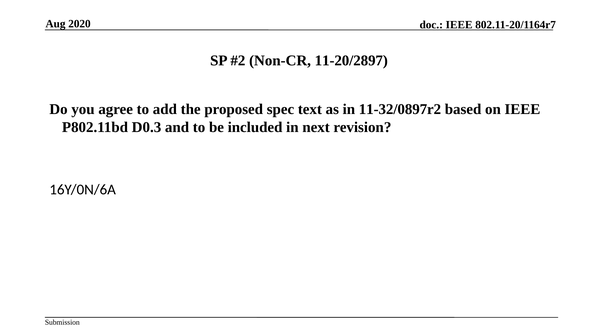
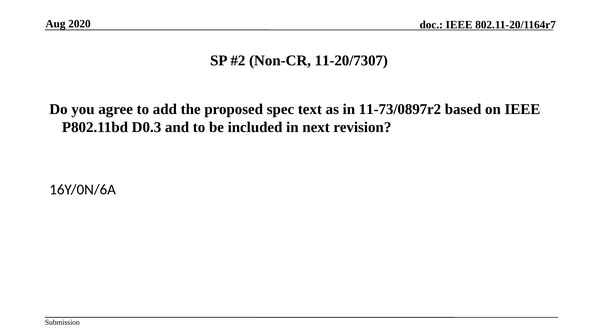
11-20/2897: 11-20/2897 -> 11-20/7307 (351, 61)
11-32/0897r2: 11-32/0897r2 -> 11-73/0897r2 (400, 109)
